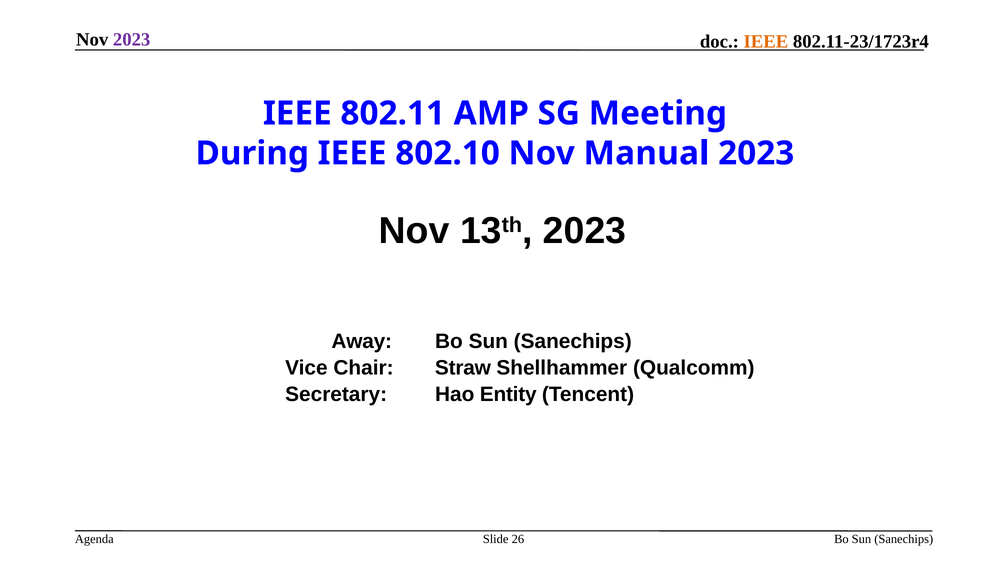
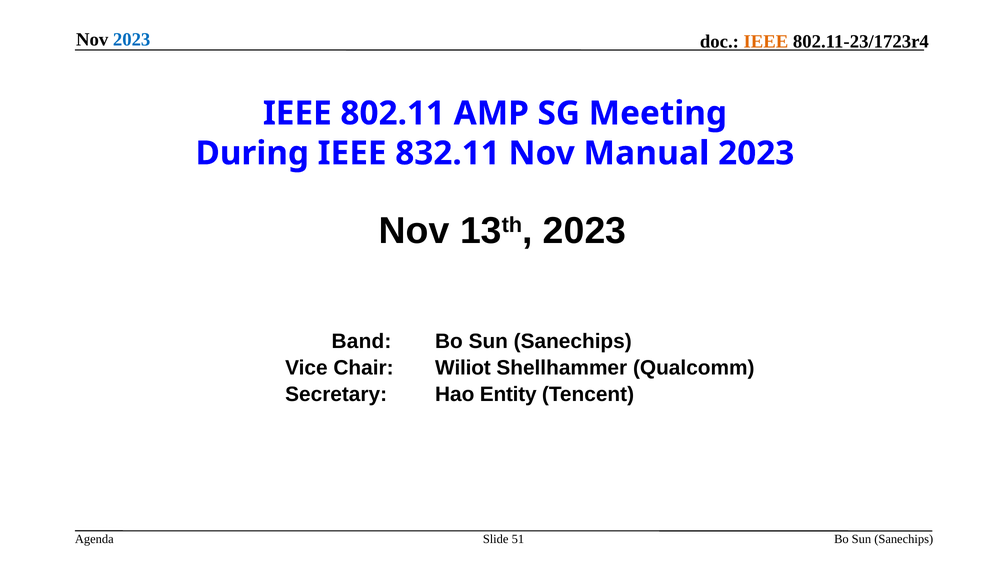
2023 colour: purple -> blue (132, 40)
802.10: 802.10 -> 832.11 (448, 153)
Away: Away -> Band (361, 341)
Straw: Straw -> Wiliot (463, 368)
26: 26 -> 51 (518, 539)
